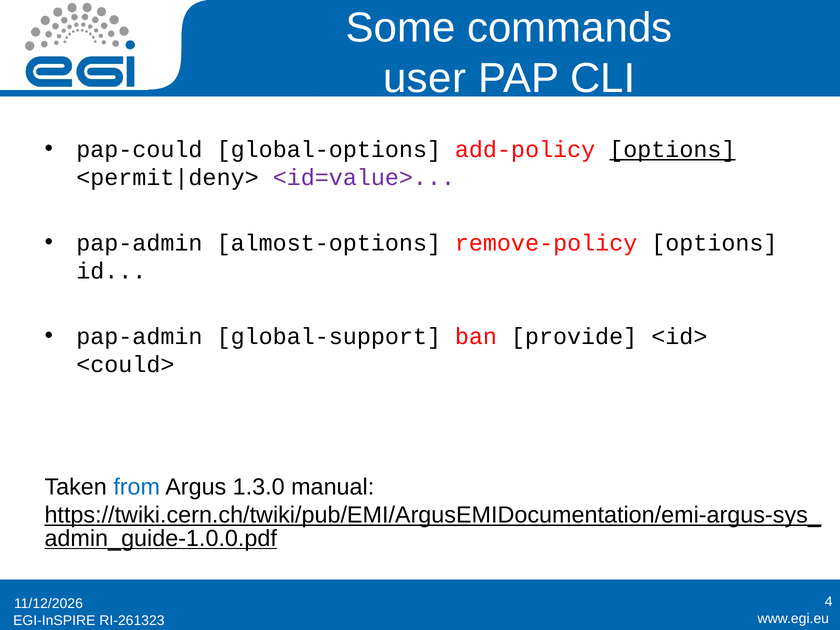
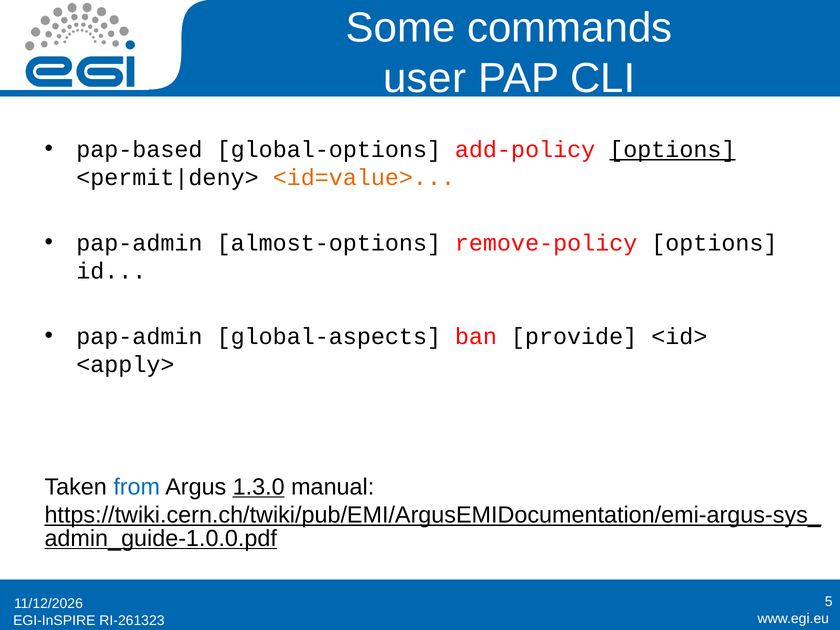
pap-could: pap-could -> pap-based (139, 150)
<id=value> colour: purple -> orange (364, 178)
global-support: global-support -> global-aspects (329, 336)
<could>: <could> -> <apply> (125, 364)
1.3.0 underline: none -> present (259, 487)
4: 4 -> 5 (829, 602)
